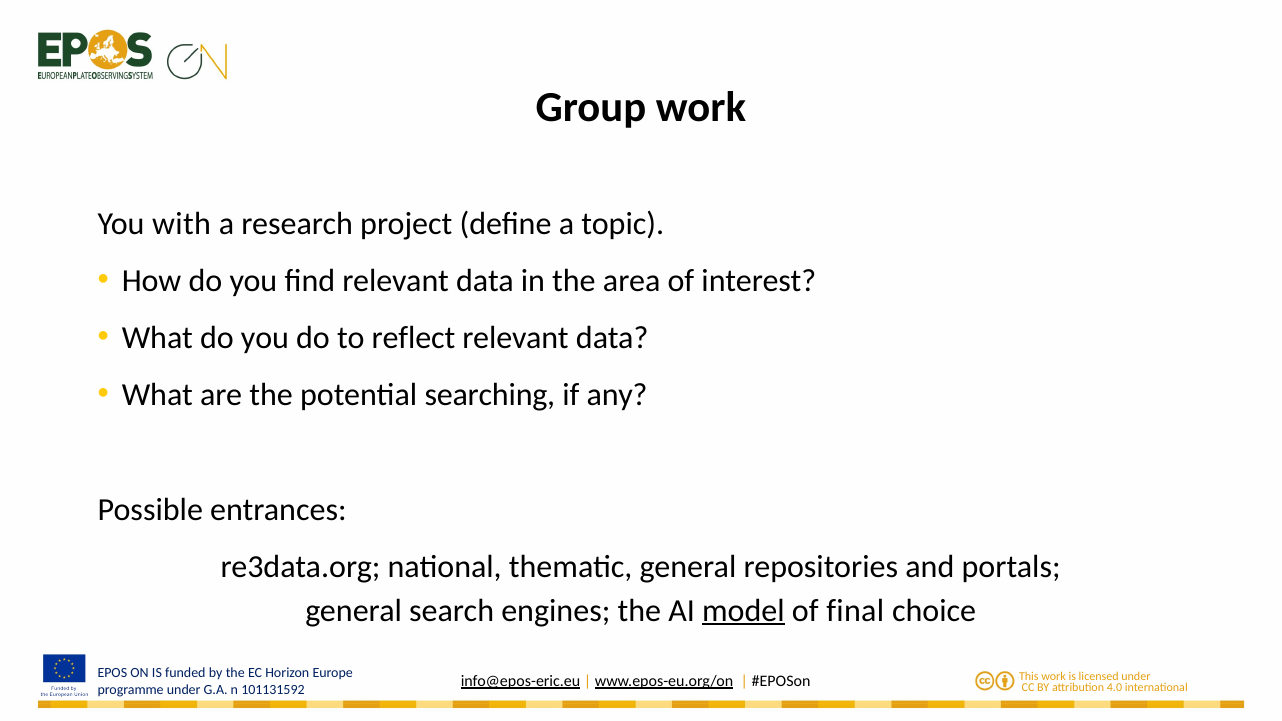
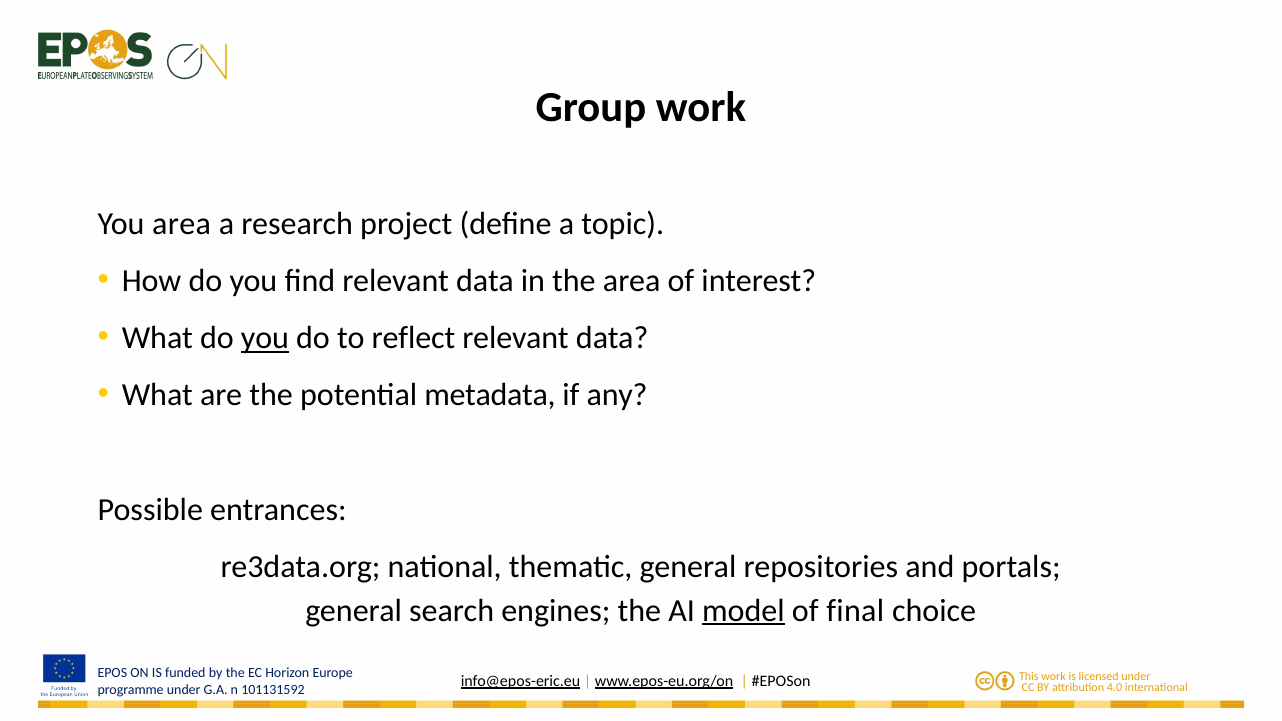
You with: with -> area (182, 224)
you underline: none -> present (265, 338)
searching: searching -> metadata (490, 395)
